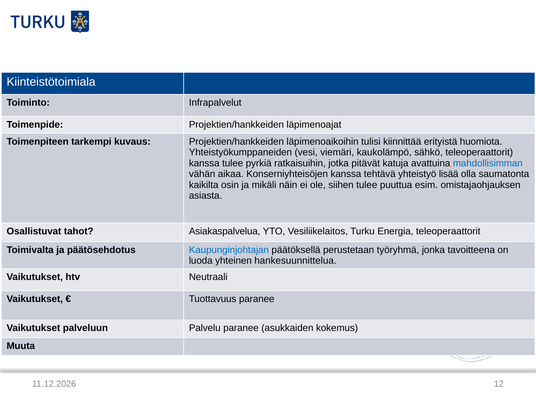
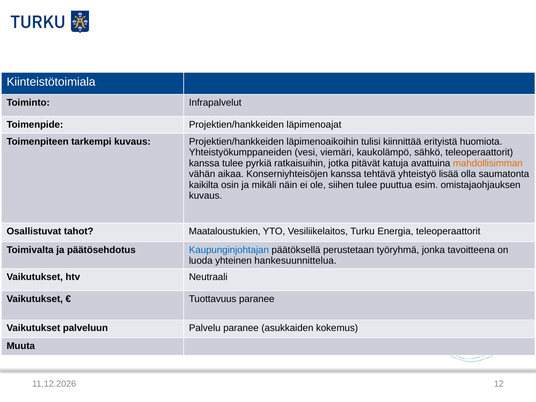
mahdollisimman colour: blue -> orange (488, 163)
asiasta: asiasta -> kuvaus (206, 196)
Asiakaspalvelua: Asiakaspalvelua -> Maataloustukien (225, 231)
